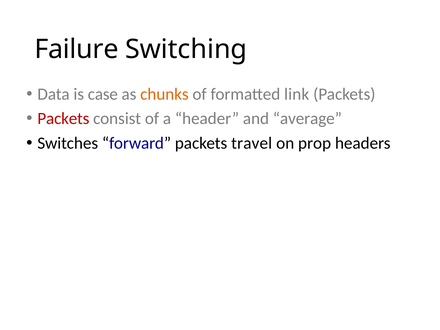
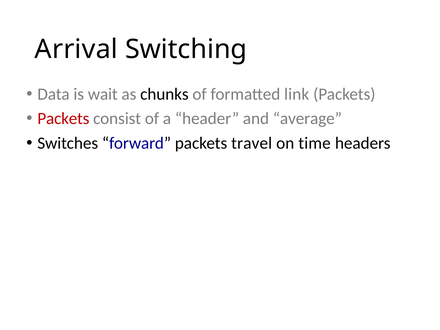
Failure: Failure -> Arrival (76, 49)
case: case -> wait (103, 94)
chunks colour: orange -> black (164, 94)
prop: prop -> time (315, 143)
